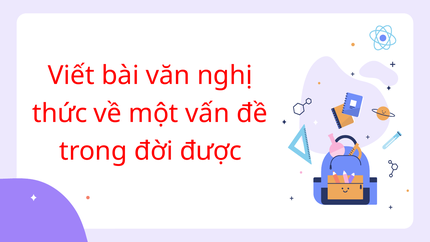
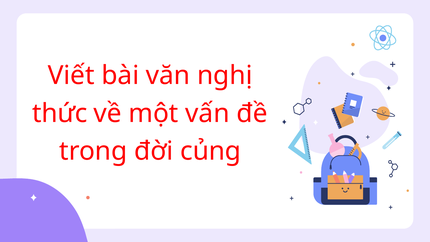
được: được -> củng (211, 151)
